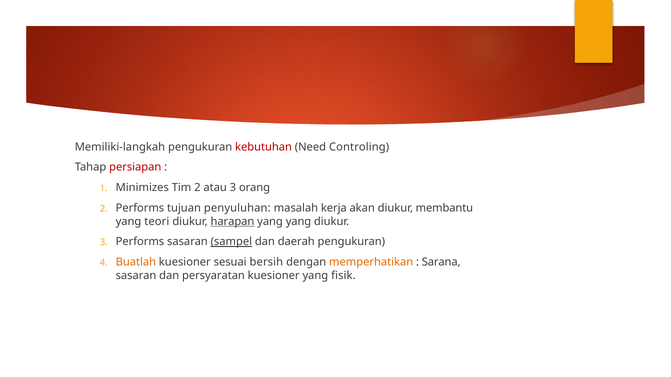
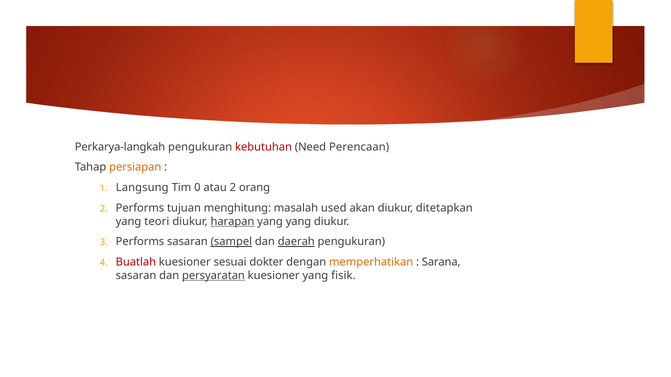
Memiliki-langkah: Memiliki-langkah -> Perkarya-langkah (120, 147)
Controling: Controling -> Perencaan (359, 147)
persiapan colour: red -> orange (135, 167)
Minimizes: Minimizes -> Langsung (142, 188)
Tim 2: 2 -> 0 (197, 188)
atau 3: 3 -> 2 (233, 188)
penyuluhan: penyuluhan -> menghitung (237, 208)
kerja: kerja -> used (334, 208)
membantu: membantu -> ditetapkan (444, 208)
daerah underline: none -> present (296, 242)
Buatlah colour: orange -> red (136, 262)
bersih: bersih -> dokter (266, 262)
persyaratan underline: none -> present (213, 276)
